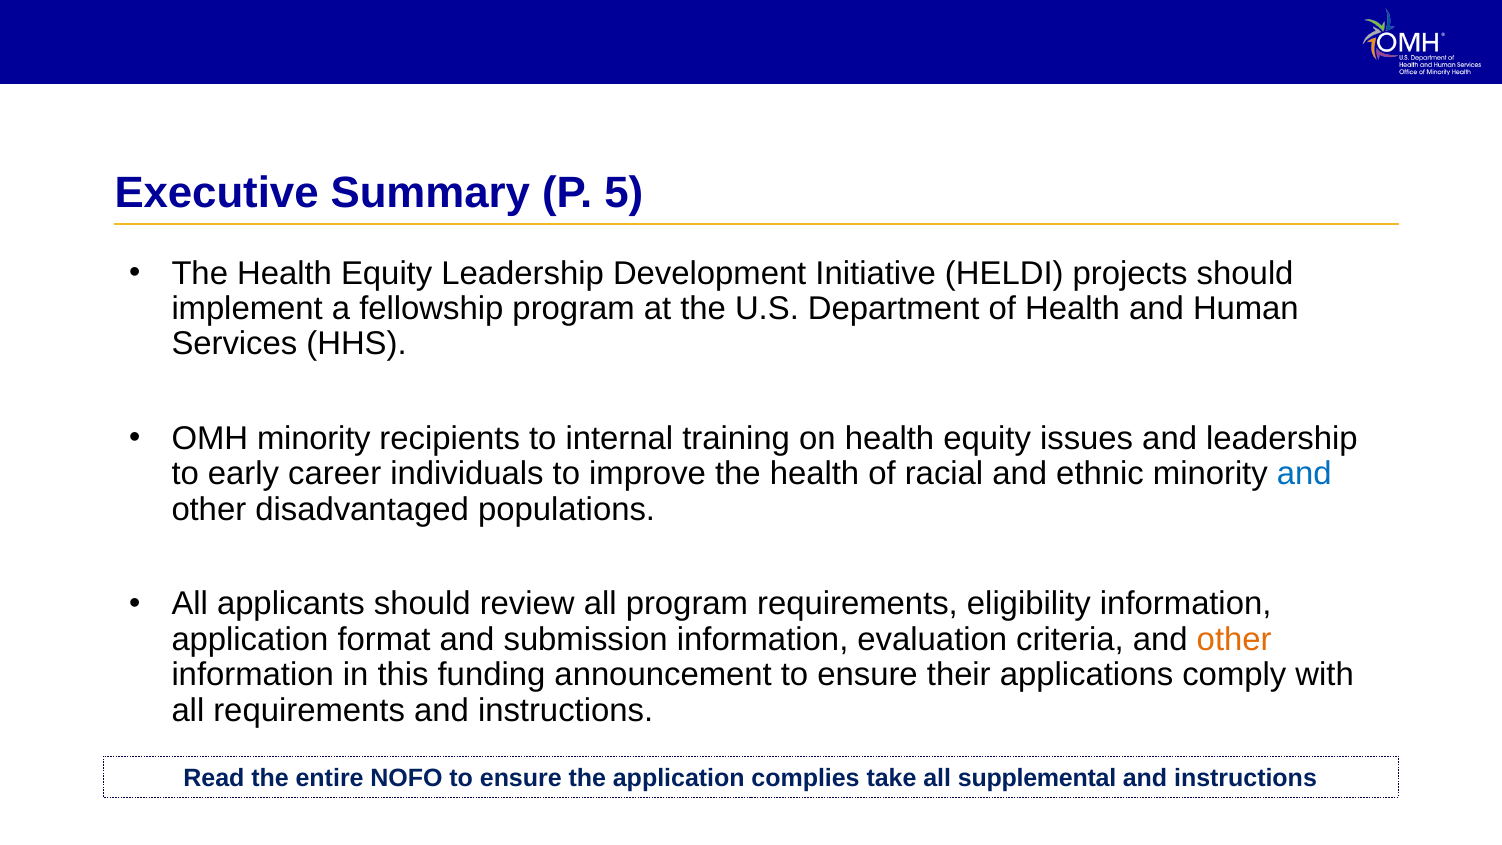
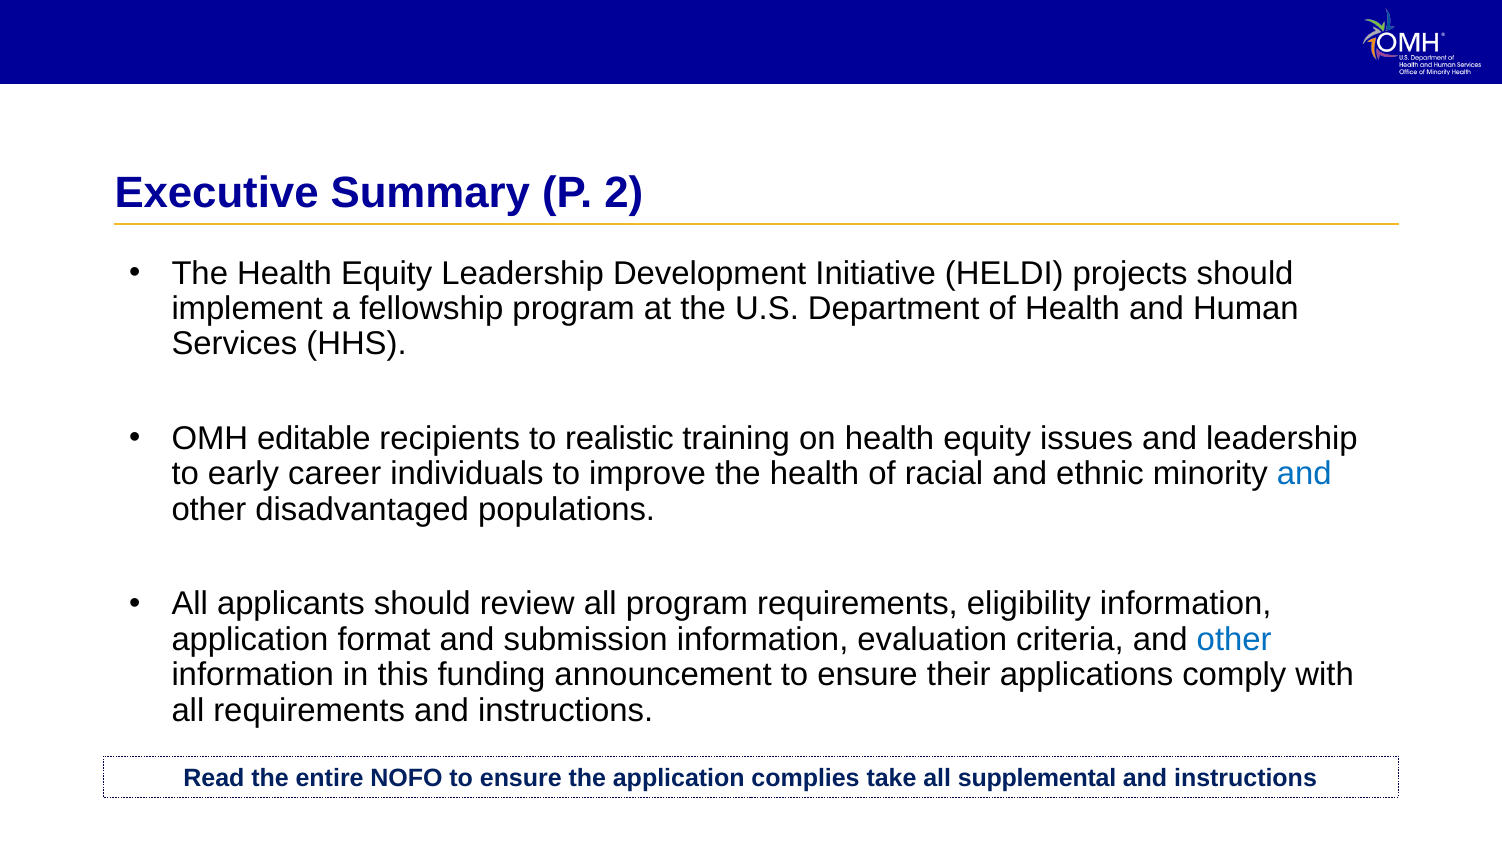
5: 5 -> 2 (624, 193)
OMH minority: minority -> editable (314, 439)
internal: internal -> realistic (620, 439)
other colour: orange -> blue (1234, 639)
